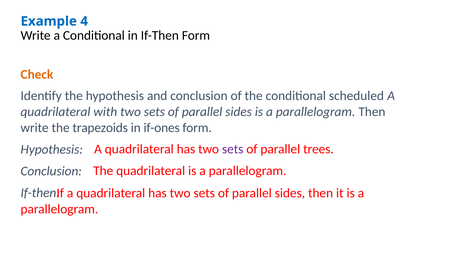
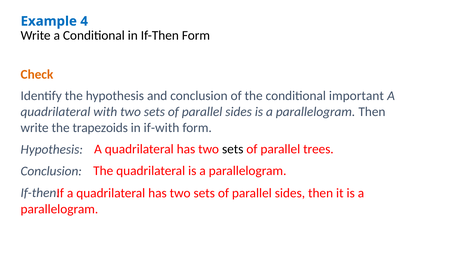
scheduled: scheduled -> important (356, 96)
if-ones: if-ones -> if-with (162, 128)
sets colour: purple -> black (233, 149)
